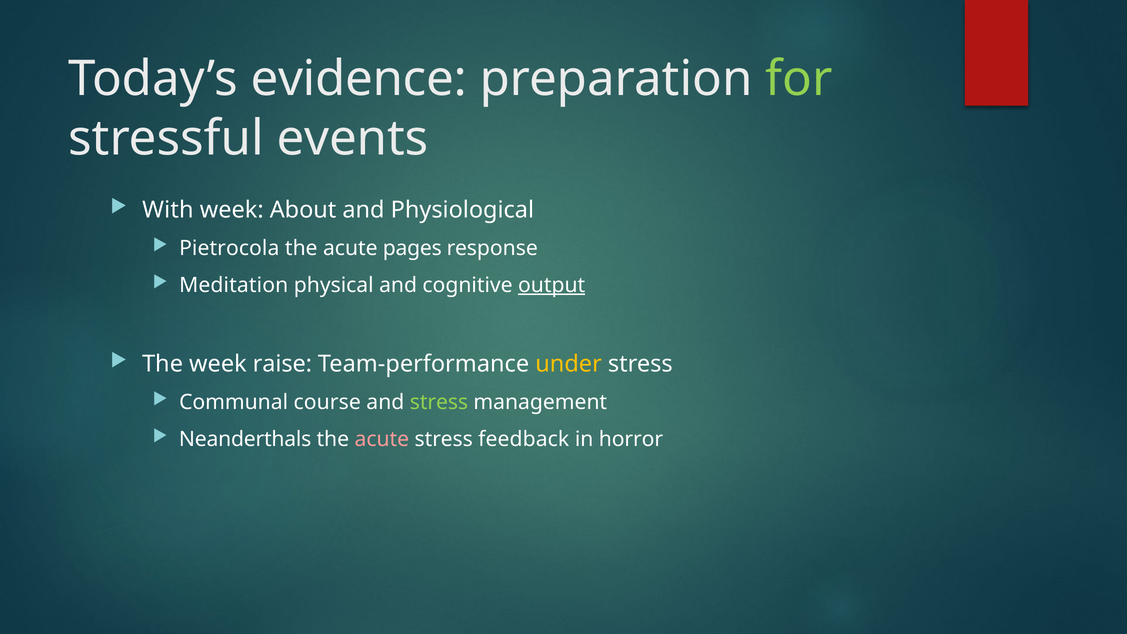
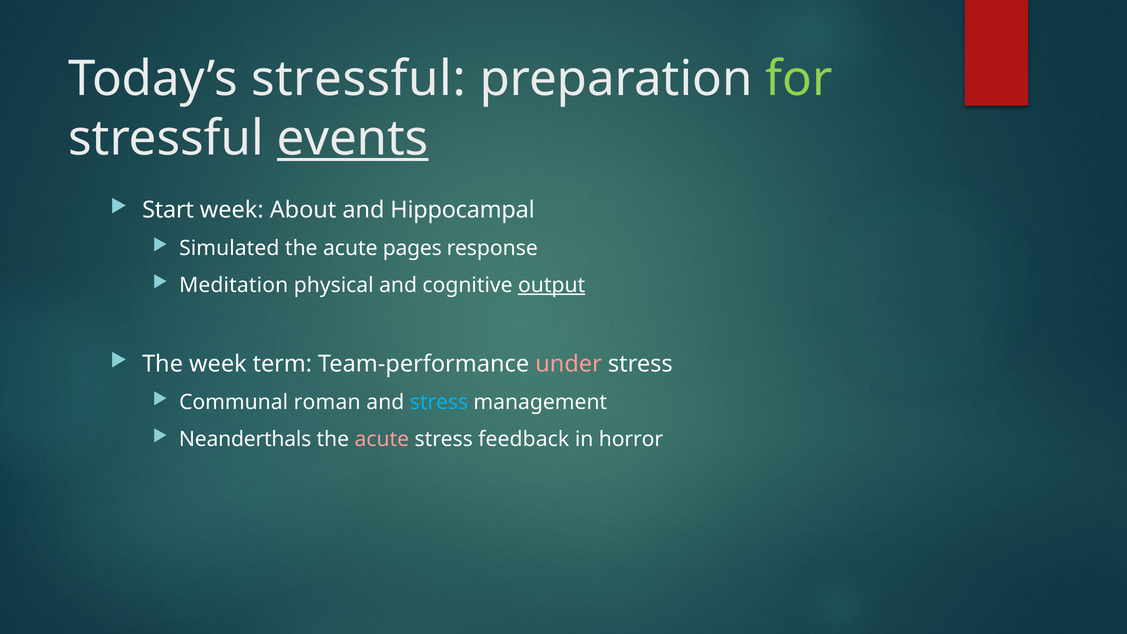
Today’s evidence: evidence -> stressful (358, 79)
events underline: none -> present (353, 138)
With: With -> Start (168, 210)
Physiological: Physiological -> Hippocampal (463, 210)
Pietrocola: Pietrocola -> Simulated (229, 248)
raise: raise -> term (282, 364)
under colour: yellow -> pink (569, 364)
course: course -> roman (327, 402)
stress colour: light green -> light blue (439, 402)
